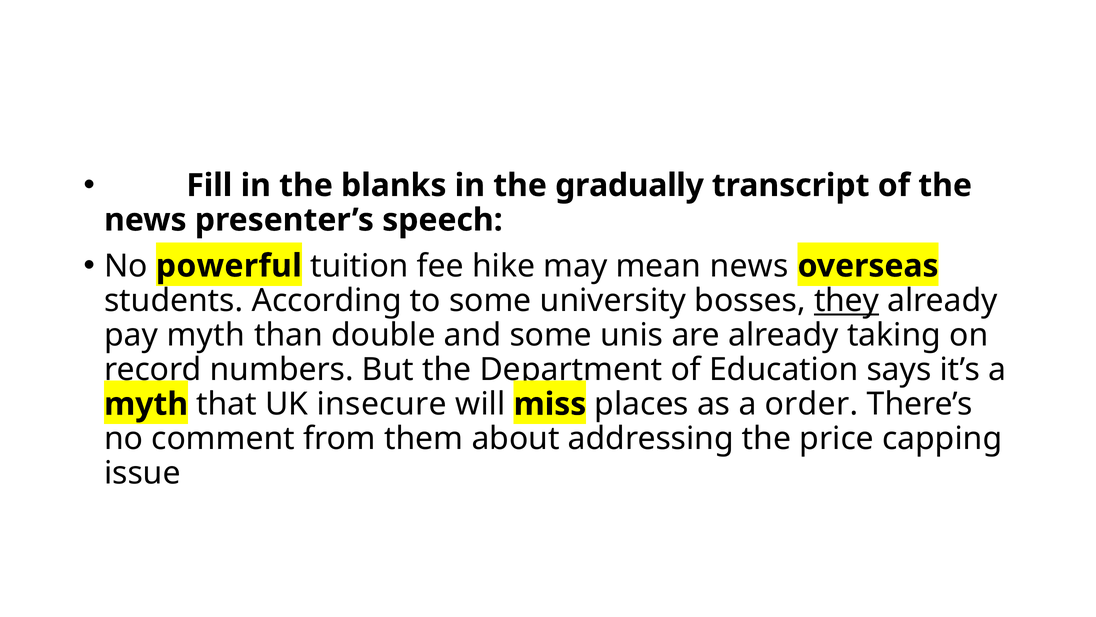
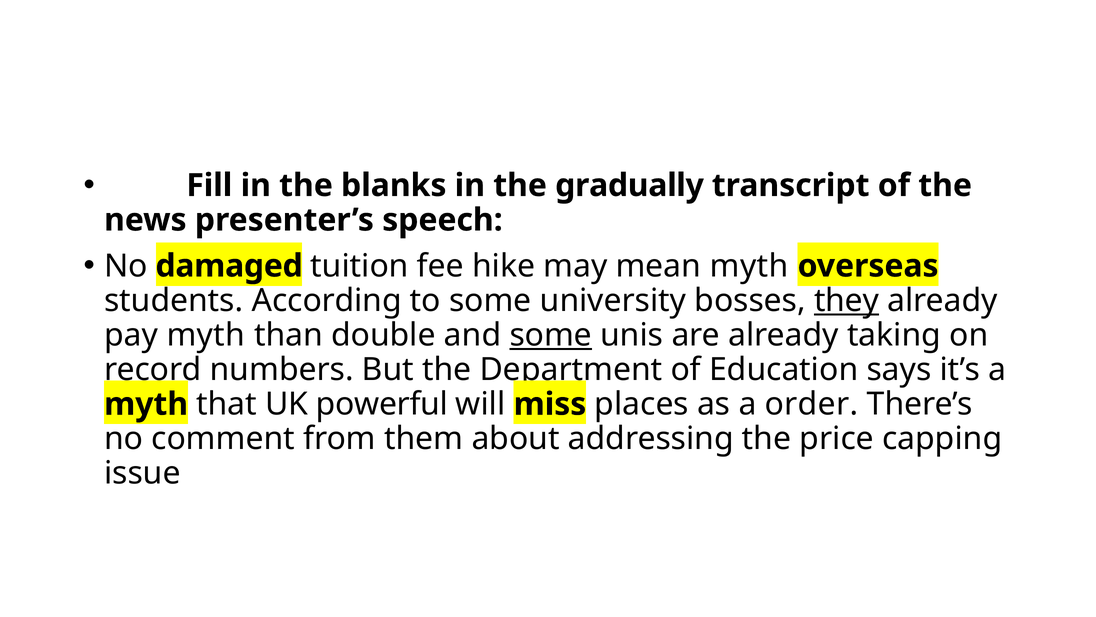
powerful: powerful -> damaged (229, 266)
mean news: news -> myth (749, 266)
some underline: none -> present (551, 335)
insecure: insecure -> powerful (382, 404)
